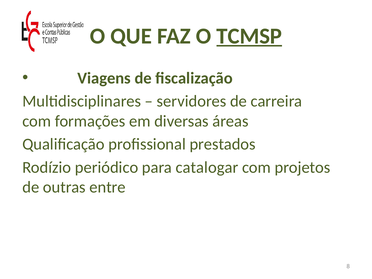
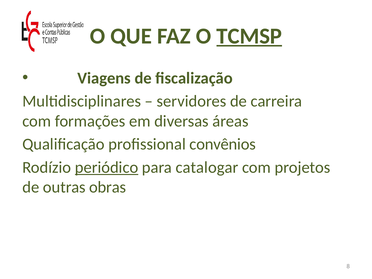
prestados: prestados -> convênios (223, 144)
periódico underline: none -> present (107, 167)
entre: entre -> obras (108, 187)
